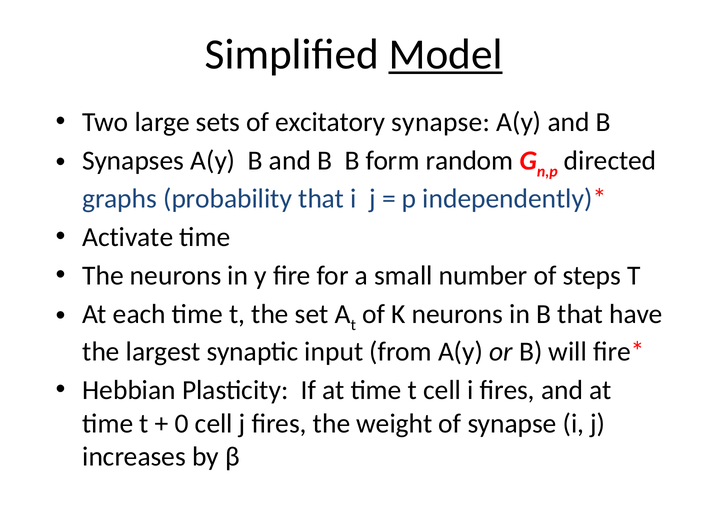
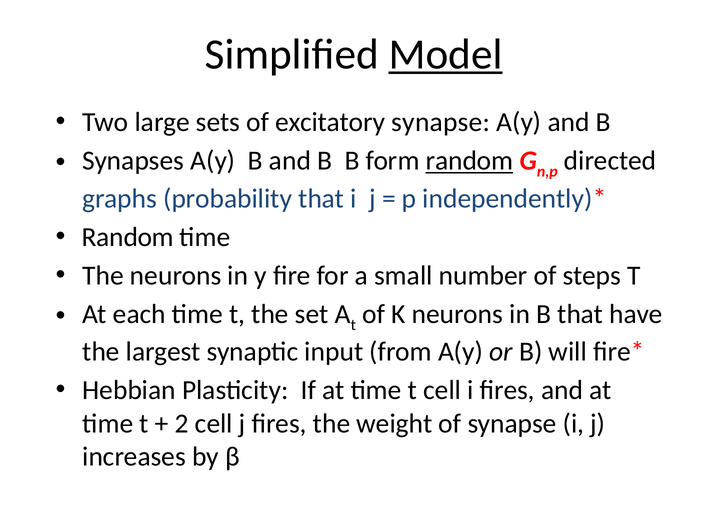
random underline: none -> present (470, 161)
Activate: Activate -> Random (128, 237)
0: 0 -> 2 (182, 423)
